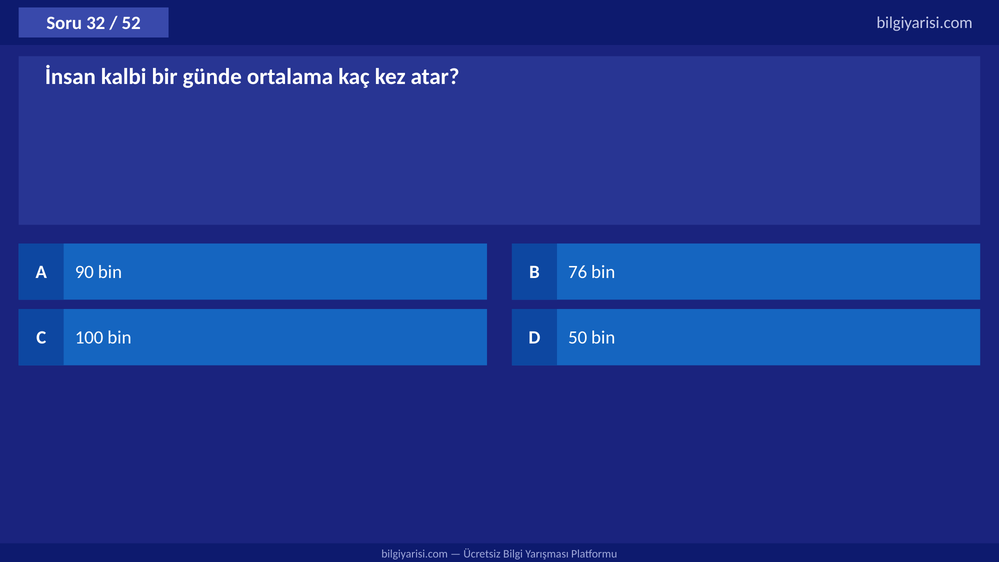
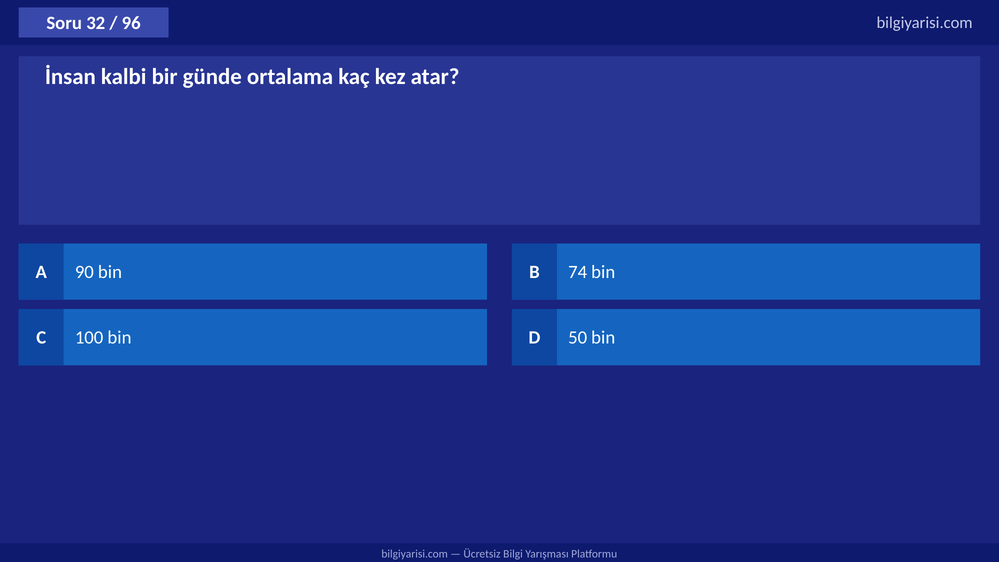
52: 52 -> 96 (131, 23)
76: 76 -> 74 (578, 272)
